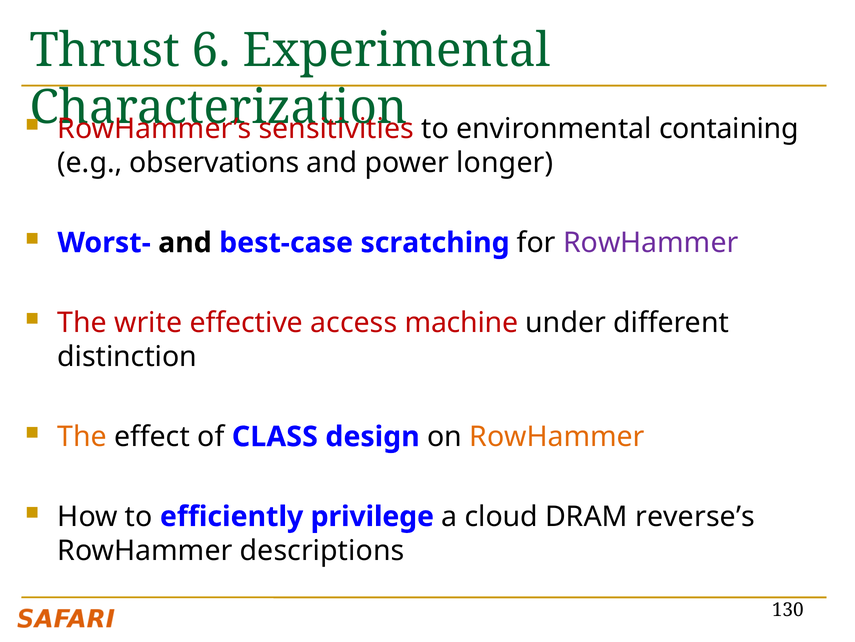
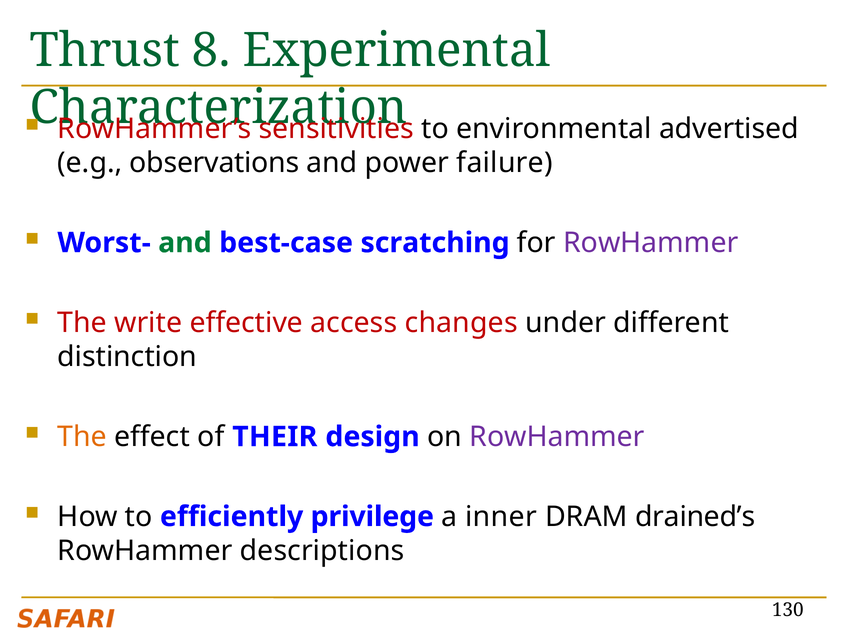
6: 6 -> 8 (211, 50)
containing: containing -> advertised (729, 129)
longer: longer -> failure (505, 163)
and colour: black -> green (185, 243)
machine: machine -> changes (461, 322)
CLASS: CLASS -> THEIR (275, 436)
RowHammer colour: orange -> purple (557, 436)
cloud: cloud -> inner (501, 516)
reverse’s: reverse’s -> drained’s (695, 516)
